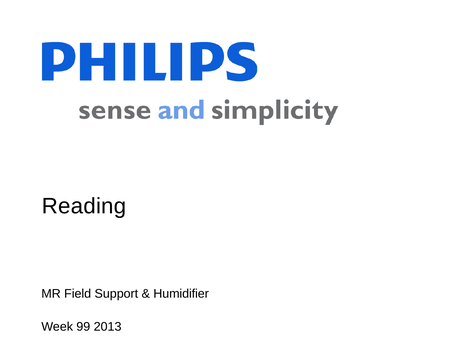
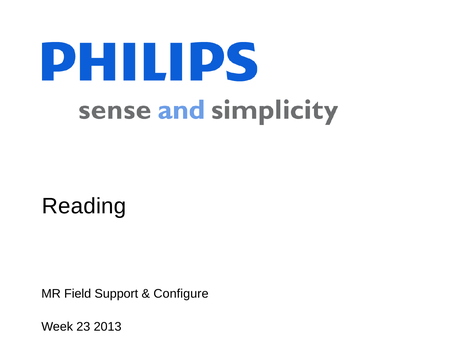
Humidifier: Humidifier -> Configure (181, 293)
99: 99 -> 23 (83, 327)
